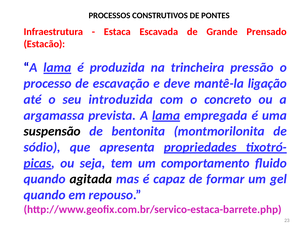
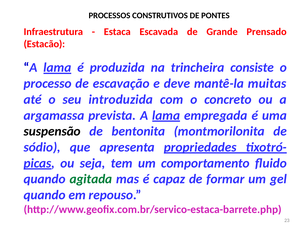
pressão: pressão -> consiste (252, 68)
ligação: ligação -> muitas (267, 84)
agitada colour: black -> green (91, 179)
